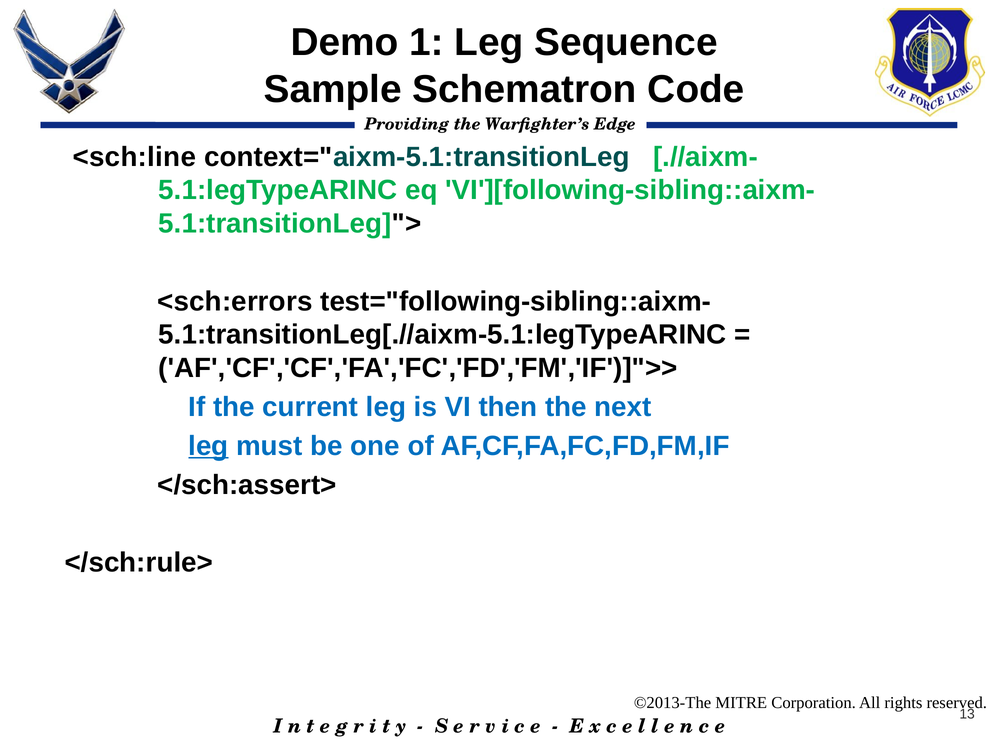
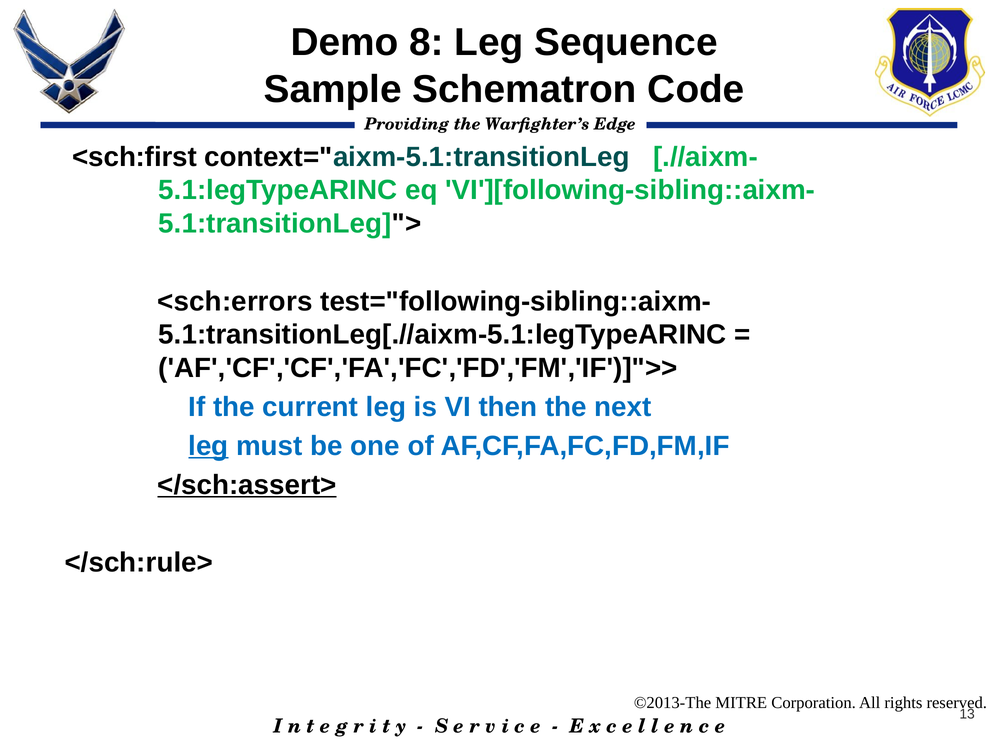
1: 1 -> 8 (427, 42)
<sch:line: <sch:line -> <sch:first (135, 157)
</sch:assert> underline: none -> present (247, 485)
